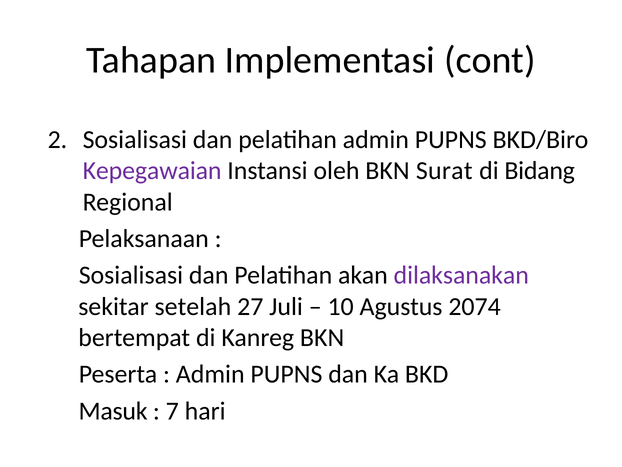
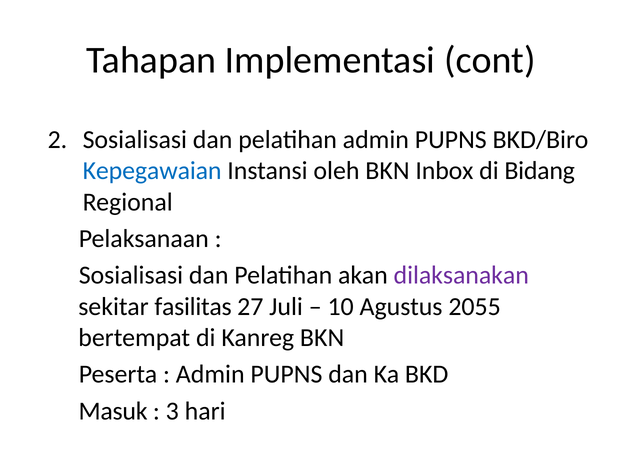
Kepegawaian colour: purple -> blue (152, 171)
Surat: Surat -> Inbox (444, 171)
setelah: setelah -> fasilitas (193, 306)
2074: 2074 -> 2055 (475, 306)
7: 7 -> 3 (172, 411)
